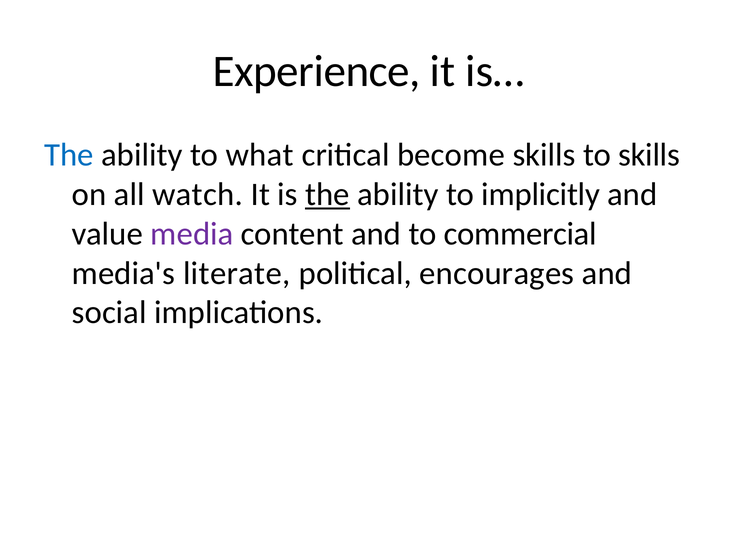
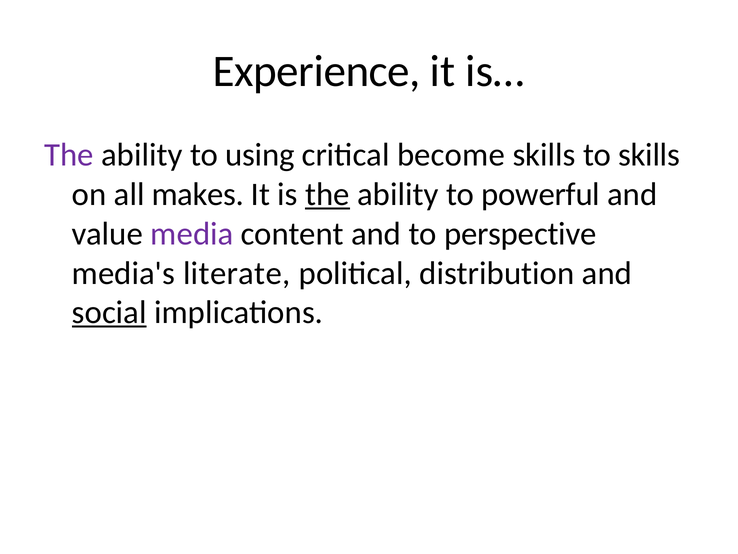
The colour: blue -> purple (69, 155)
what: what -> using (260, 155)
watch: watch -> makes (198, 194)
implicitly: implicitly -> powerful (541, 194)
commercial: commercial -> perspective (520, 234)
encourages: encourages -> distribution (497, 273)
social underline: none -> present (109, 312)
